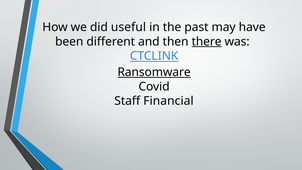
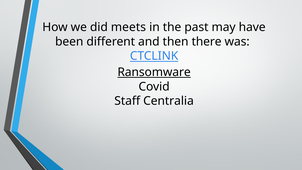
useful: useful -> meets (128, 27)
there underline: present -> none (207, 42)
Financial: Financial -> Centralia (169, 101)
